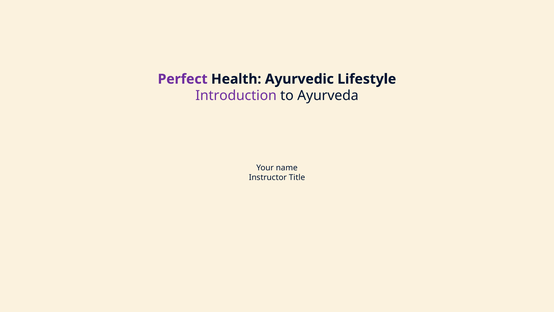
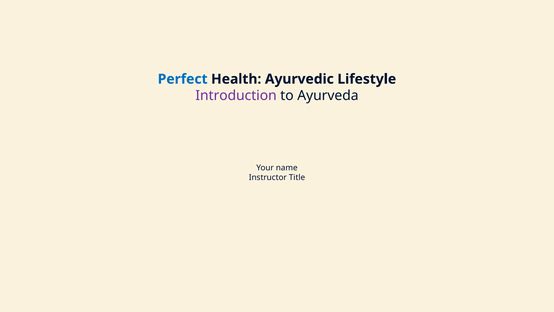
Perfect colour: purple -> blue (183, 79)
